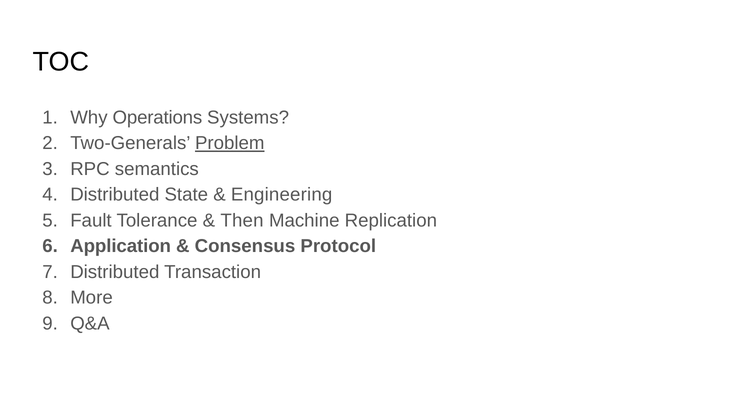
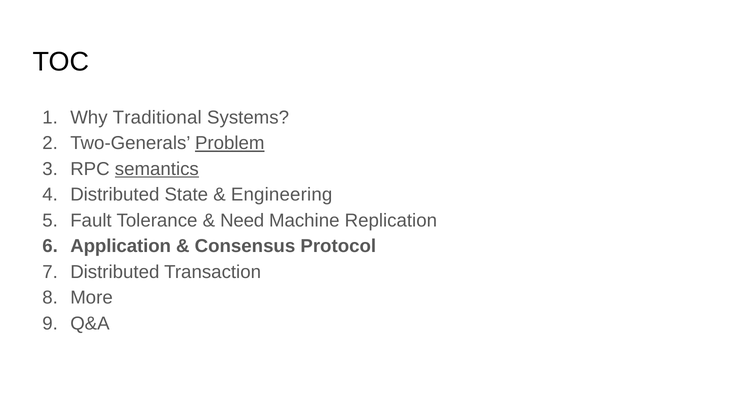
Operations: Operations -> Traditional (157, 117)
semantics underline: none -> present (157, 169)
Then: Then -> Need (242, 221)
